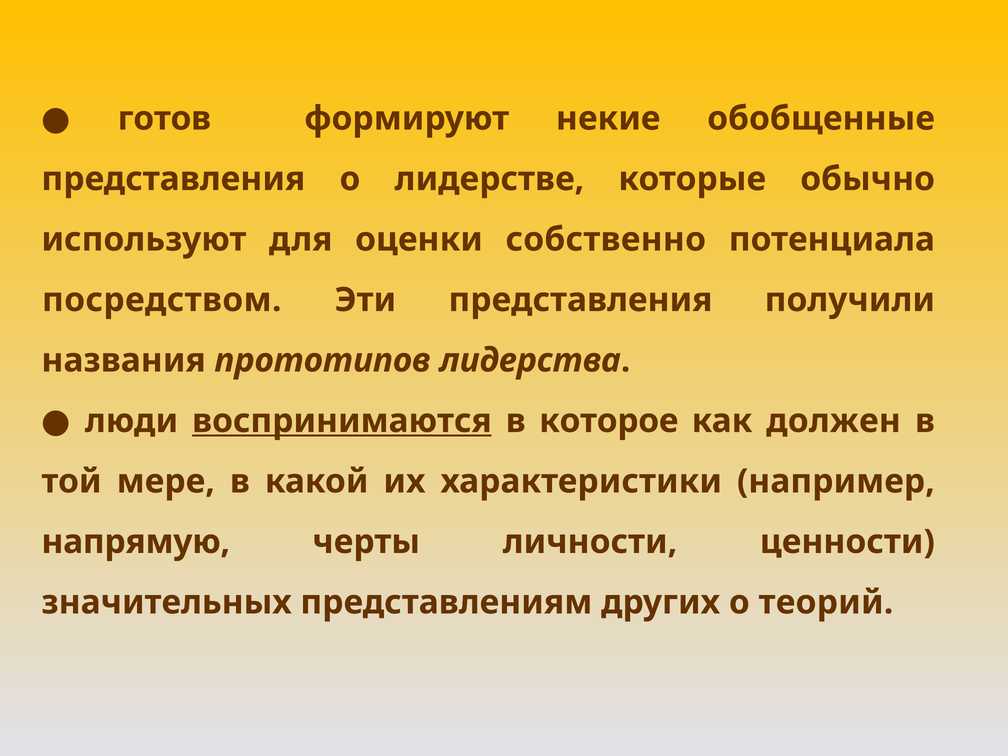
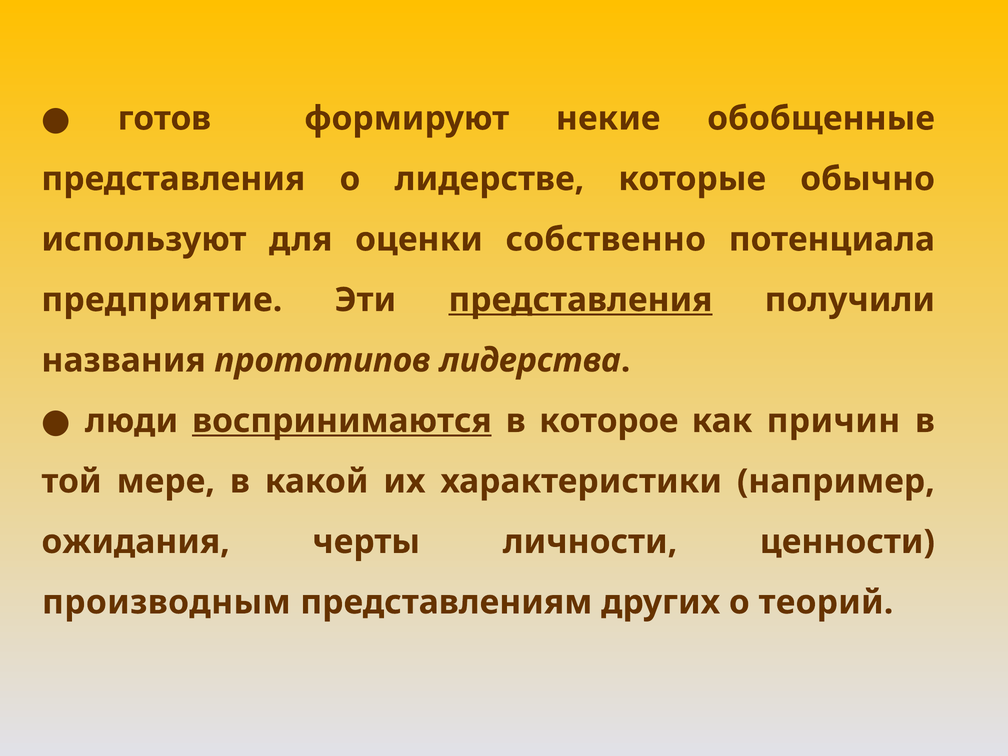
посредством: посредством -> предприятие (162, 300)
представления underline: none -> present (580, 300)
должен: должен -> причин (833, 421)
напрямую: напрямую -> ожидания (136, 542)
значительных: значительных -> производным (166, 602)
